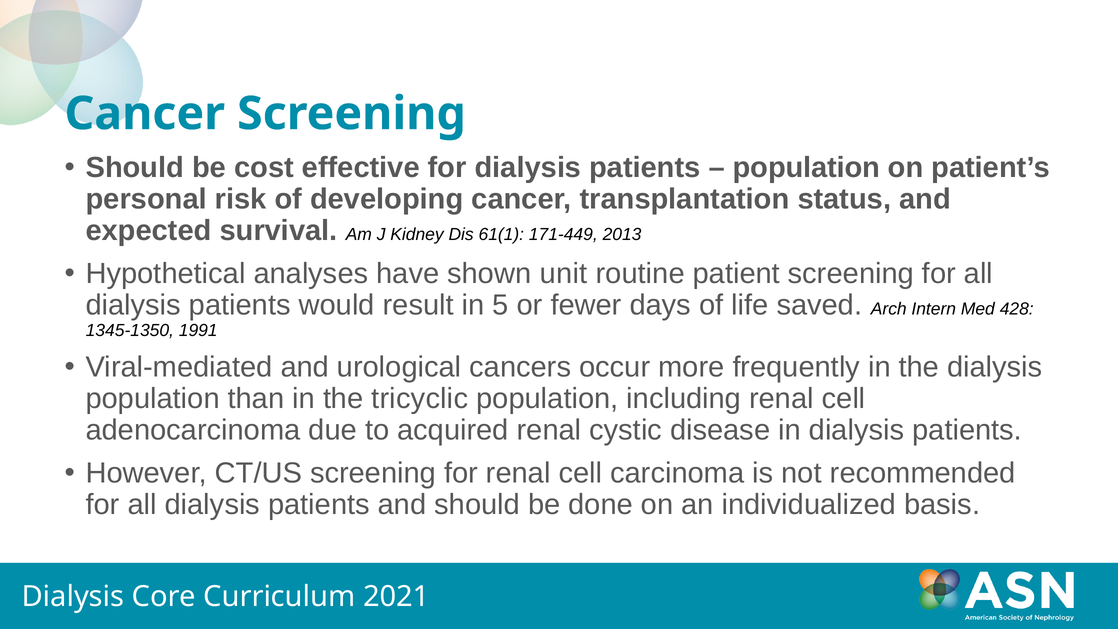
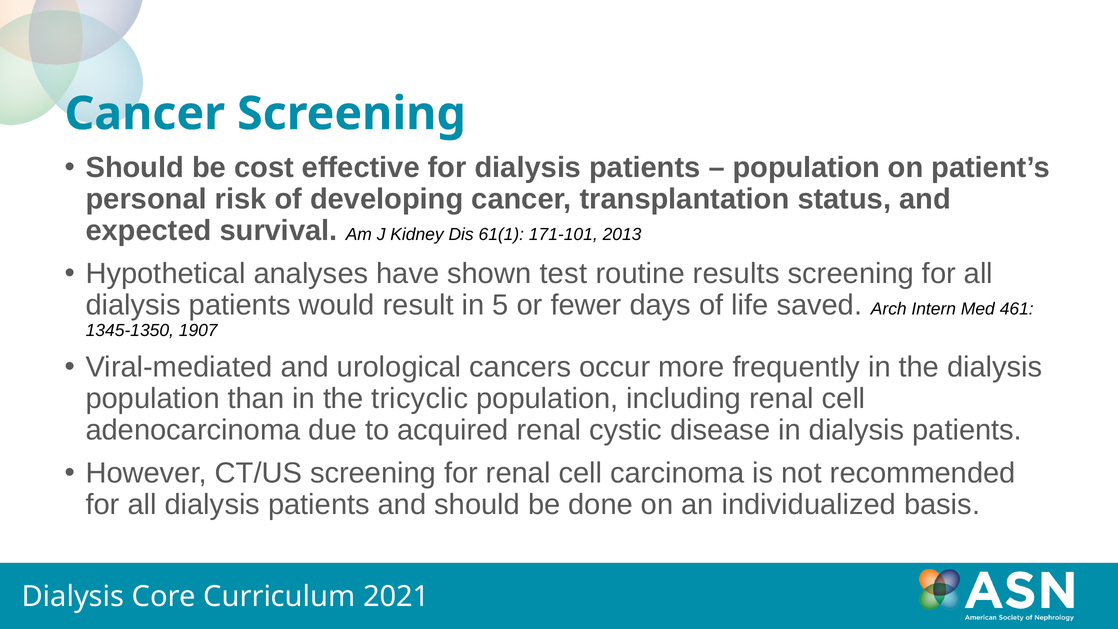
171-449: 171-449 -> 171-101 (563, 235)
unit: unit -> test (563, 274)
patient: patient -> results (736, 274)
428: 428 -> 461 (1017, 309)
1991: 1991 -> 1907 (198, 330)
